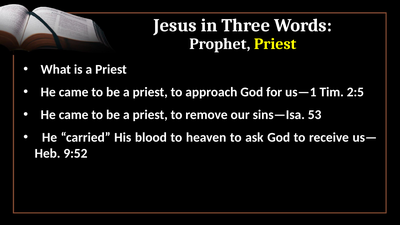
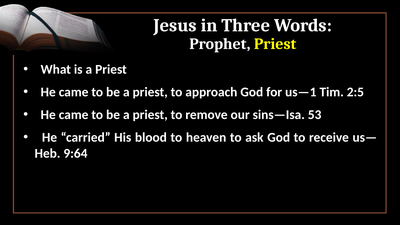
9:52: 9:52 -> 9:64 (75, 153)
